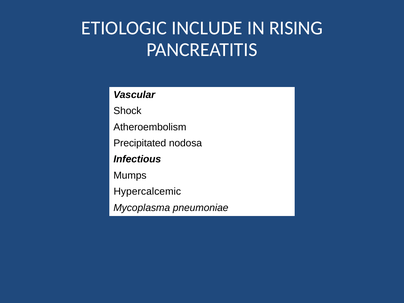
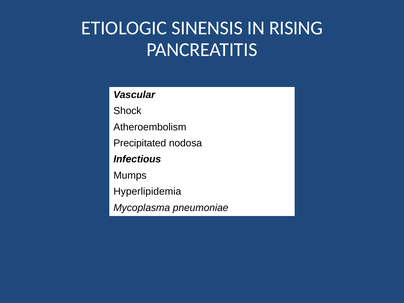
INCLUDE: INCLUDE -> SINENSIS (207, 28)
Hypercalcemic: Hypercalcemic -> Hyperlipidemia (147, 192)
